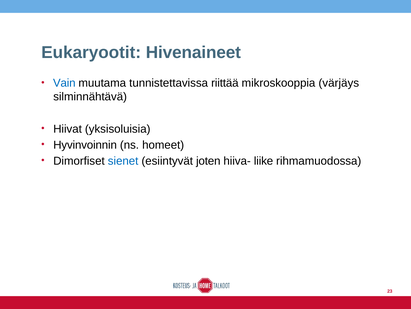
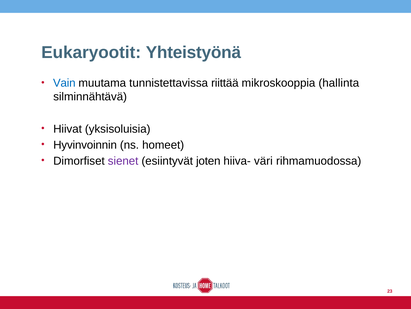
Hivenaineet: Hivenaineet -> Yhteistyönä (193, 52)
värjäys: värjäys -> hallinta (339, 83)
sienet colour: blue -> purple (123, 161)
liike: liike -> väri (263, 161)
